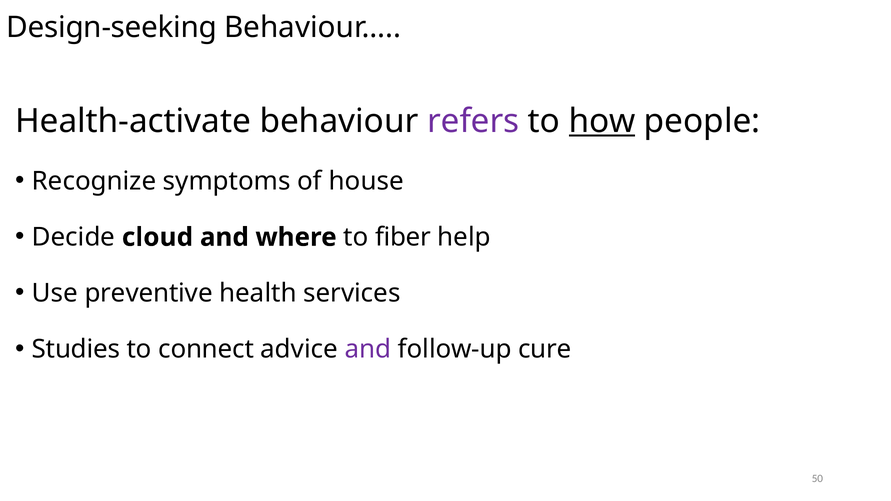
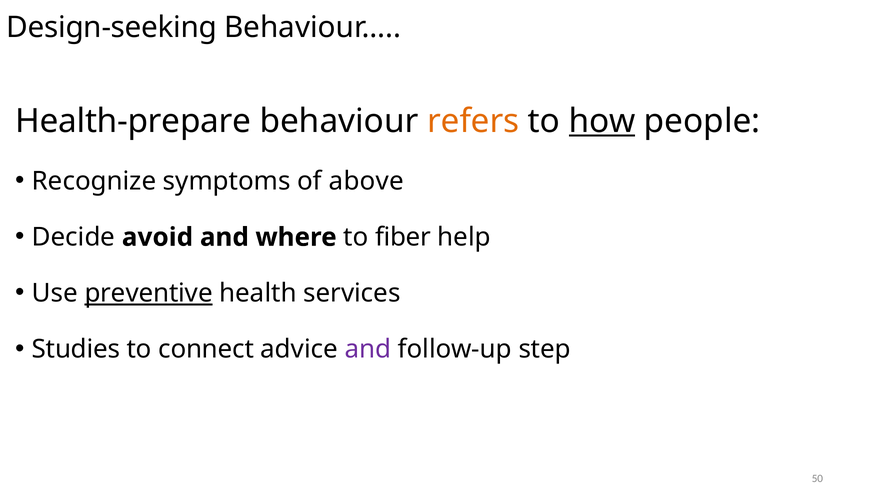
Health‑activate: Health‑activate -> Health‑prepare (133, 121)
refers colour: purple -> orange (473, 121)
house: house -> above (366, 181)
cloud: cloud -> avoid (157, 237)
preventive underline: none -> present (149, 293)
cure: cure -> step (545, 350)
